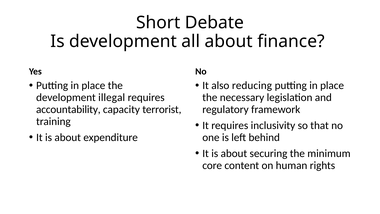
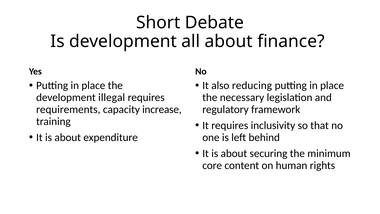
accountability: accountability -> requirements (68, 109)
terrorist: terrorist -> increase (162, 109)
